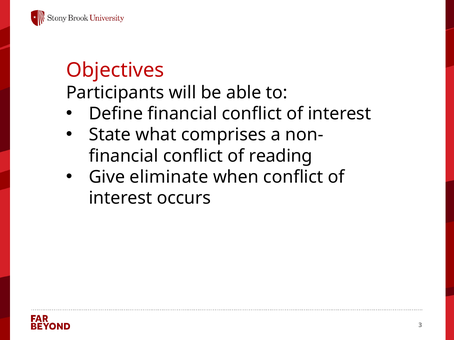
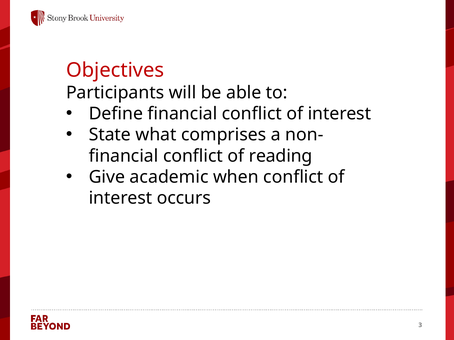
eliminate: eliminate -> academic (169, 177)
